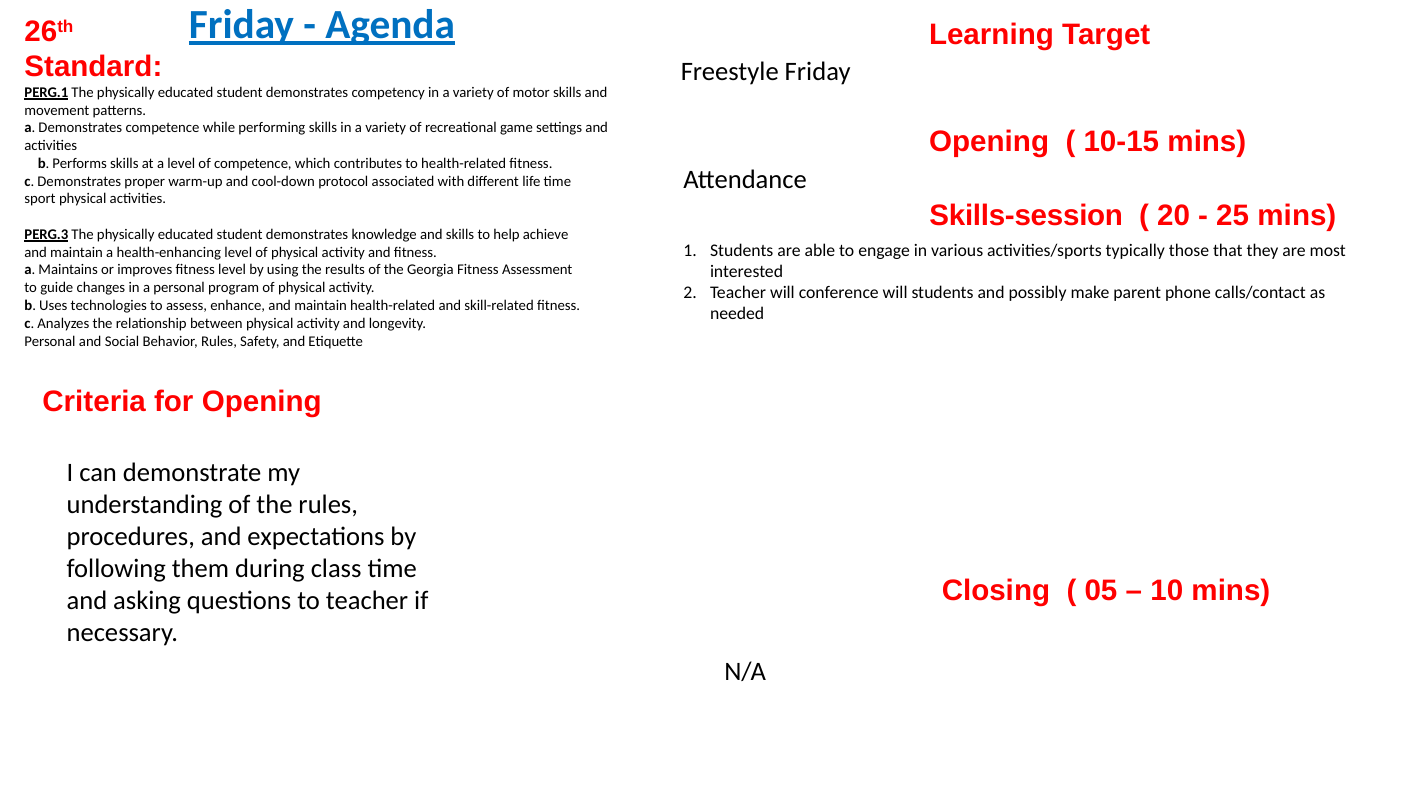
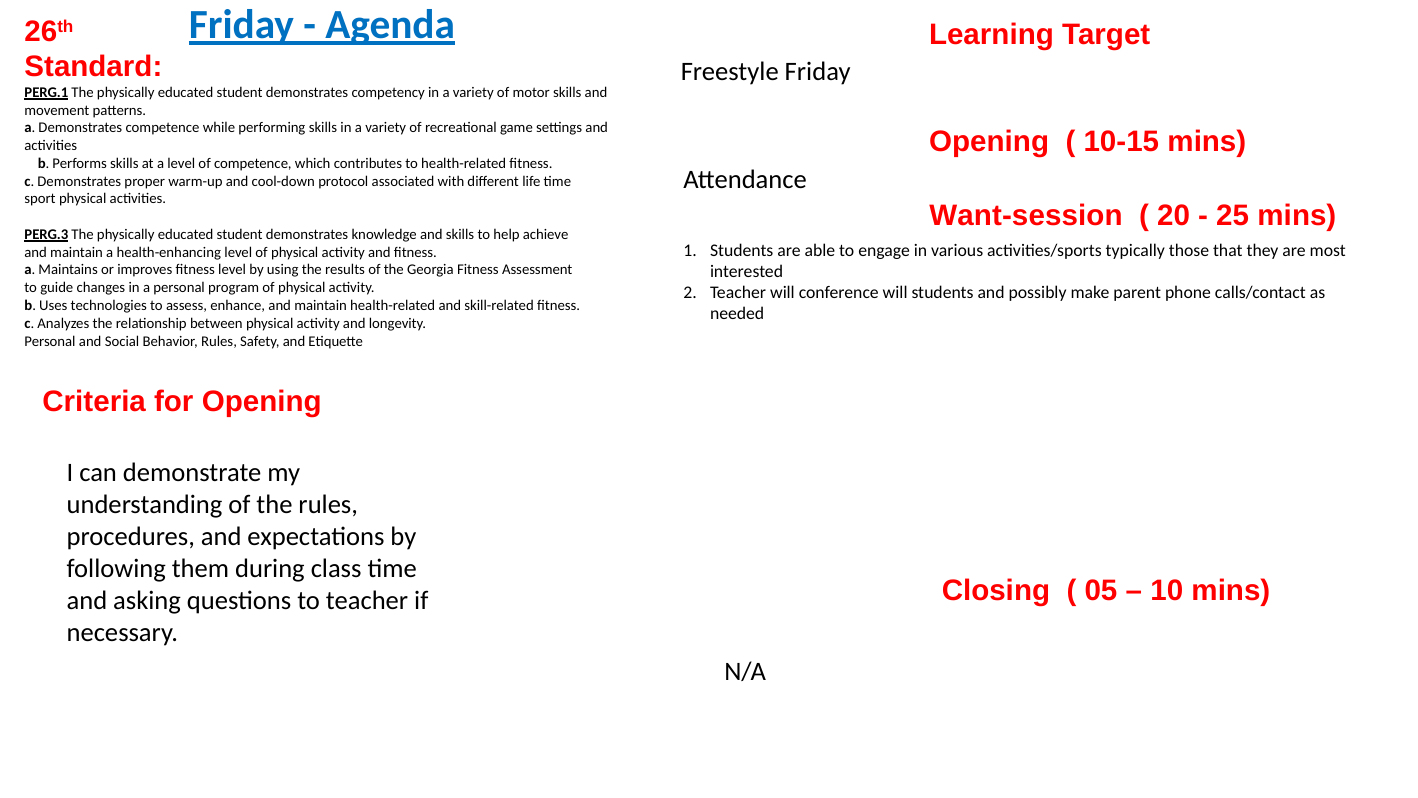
Skills-session: Skills-session -> Want-session (1026, 215)
